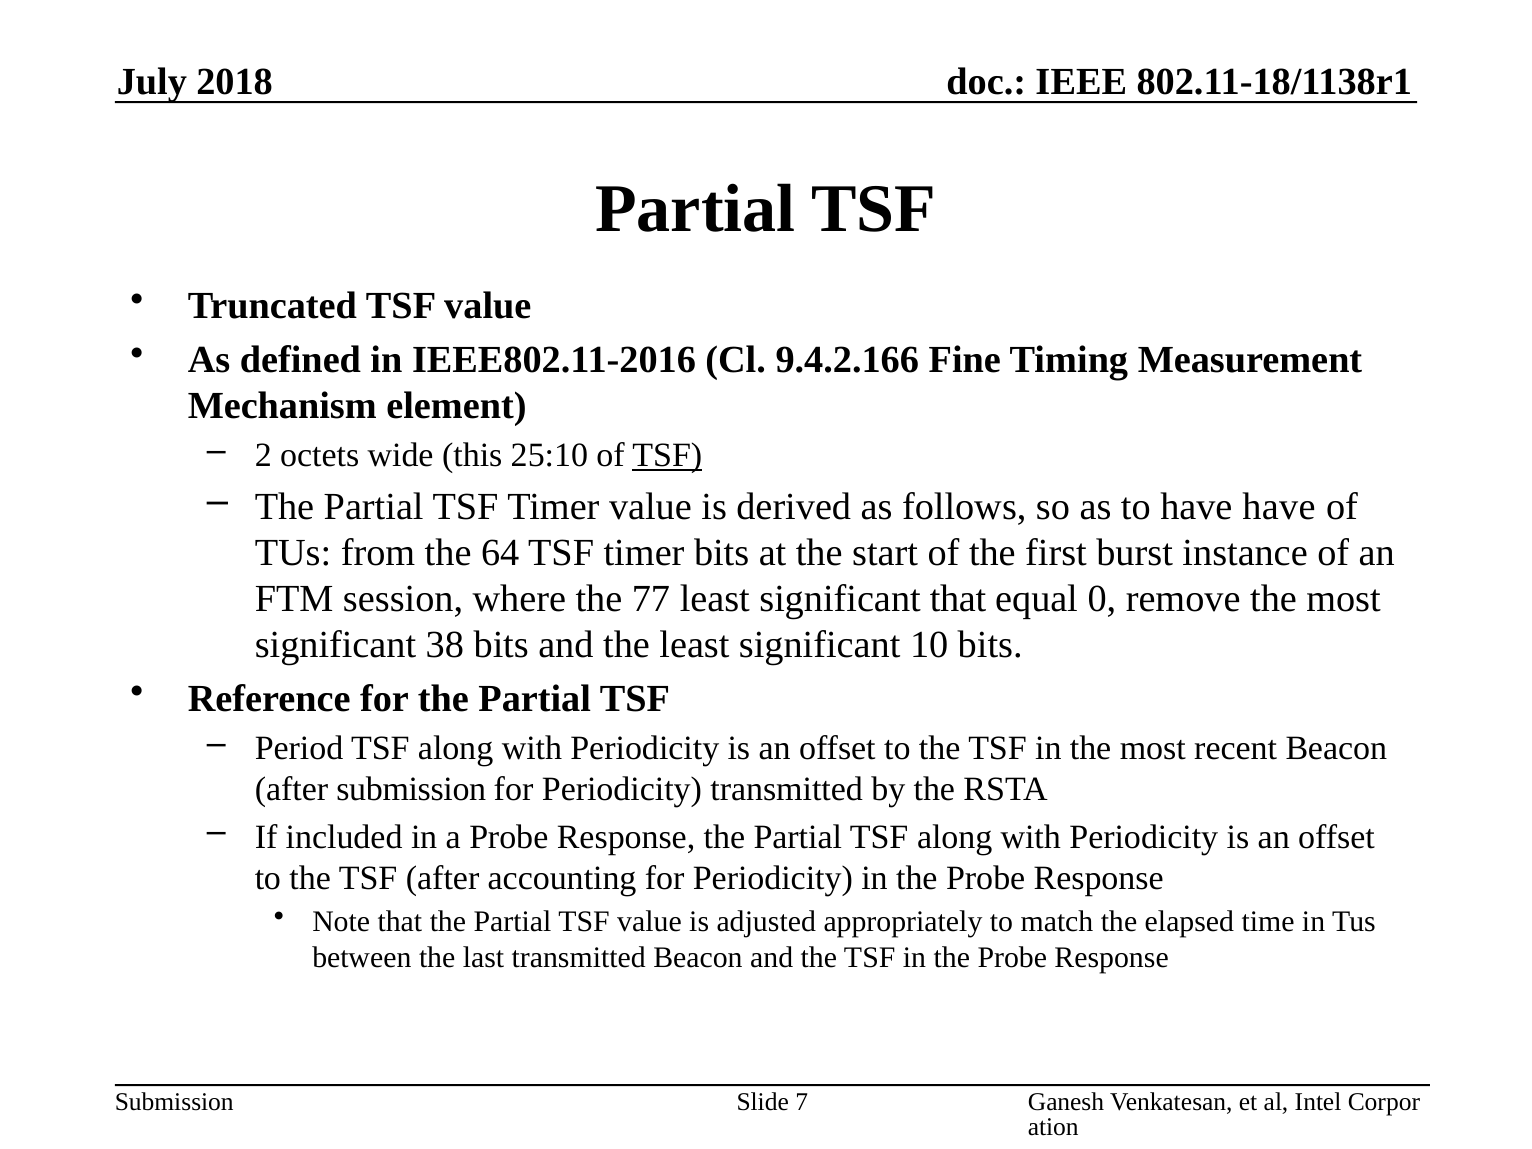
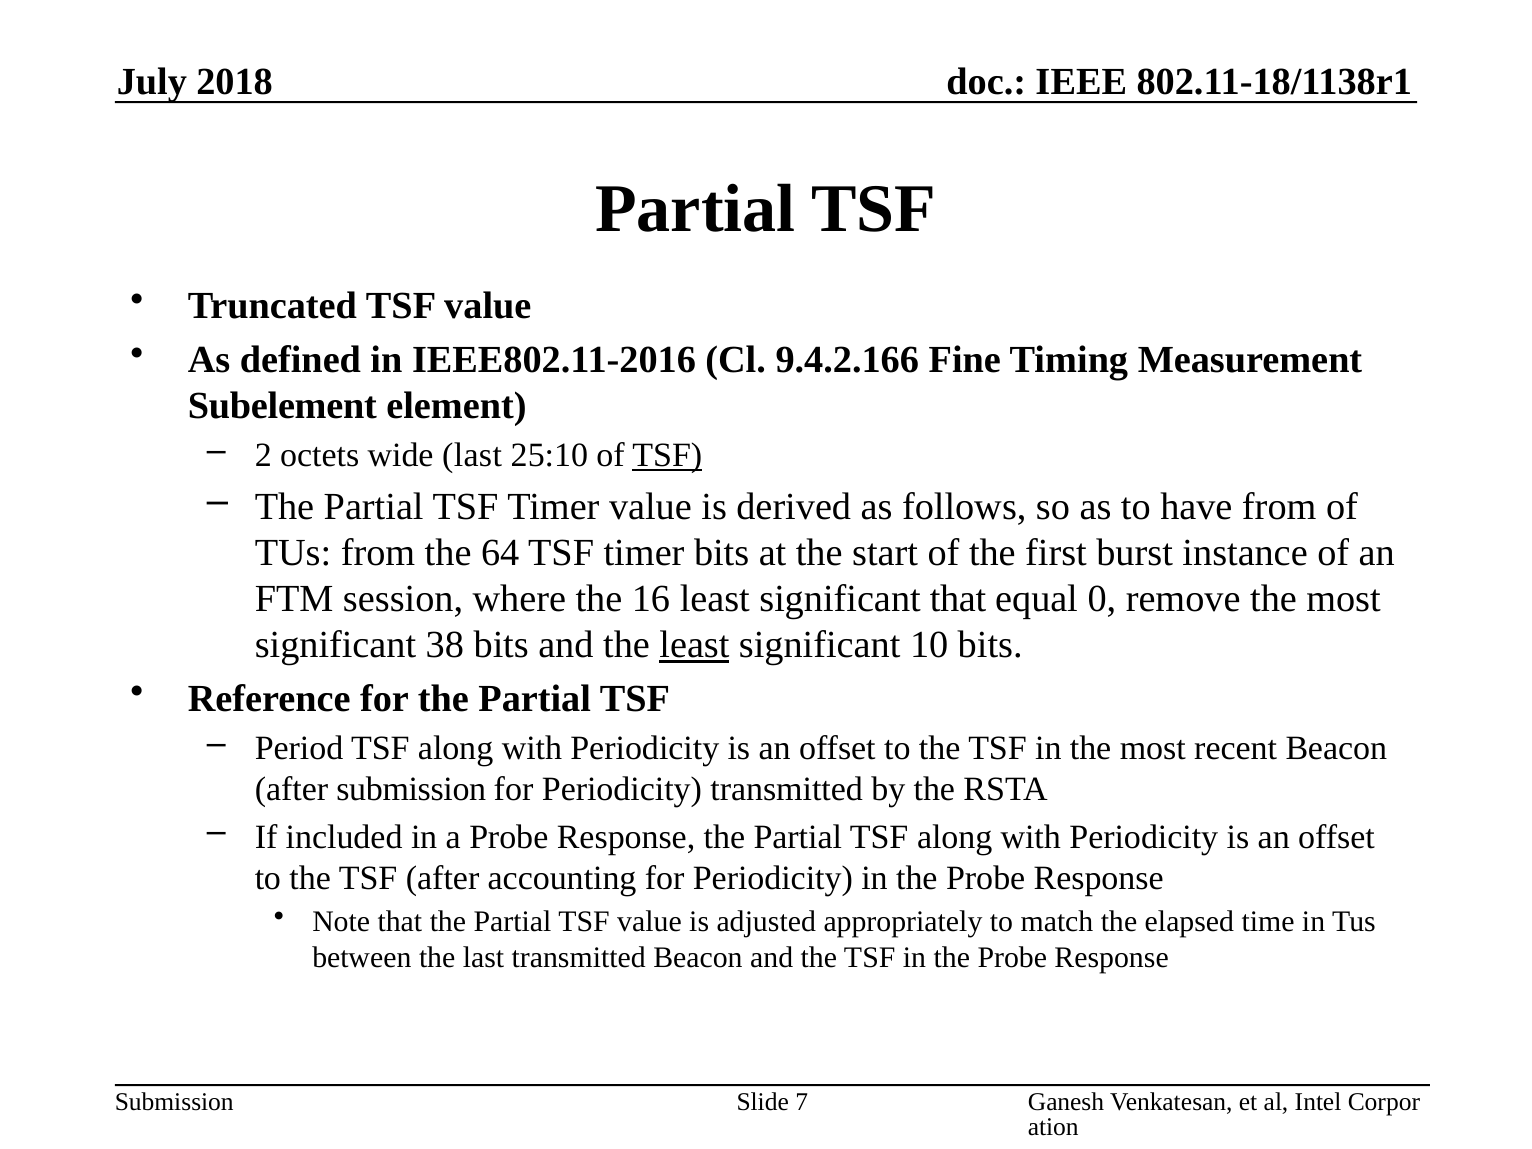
Mechanism: Mechanism -> Subelement (282, 406)
wide this: this -> last (472, 456)
have have: have -> from (1279, 507)
77: 77 -> 16 (651, 599)
least underline: none -> present (694, 645)
